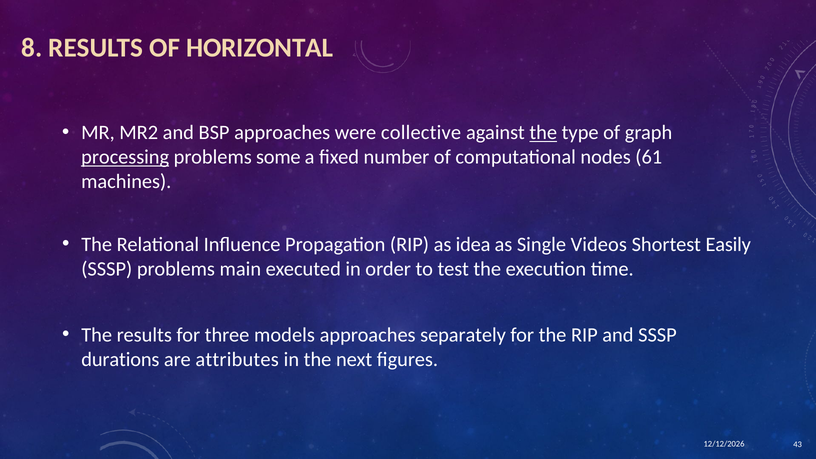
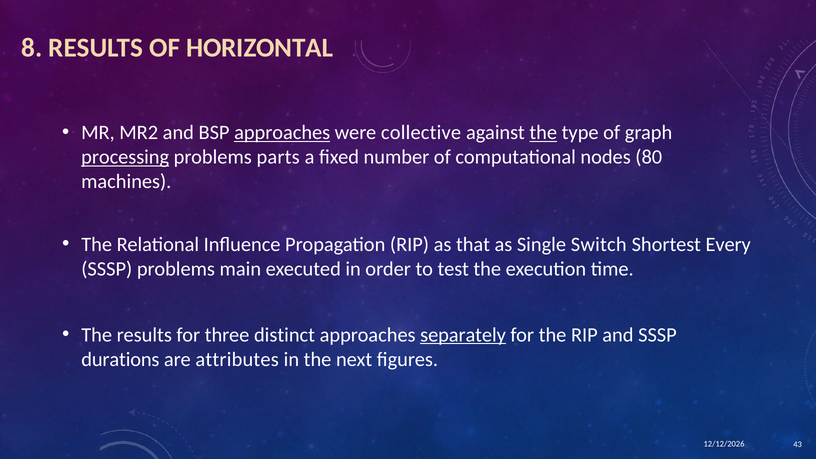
approaches underline: none -> present (282, 133)
some: some -> parts (278, 157)
61: 61 -> 80 (649, 157)
idea: idea -> that (473, 244)
Videos: Videos -> Switch (599, 244)
Easily: Easily -> Every (728, 244)
models: models -> distinct (285, 335)
separately underline: none -> present (463, 335)
